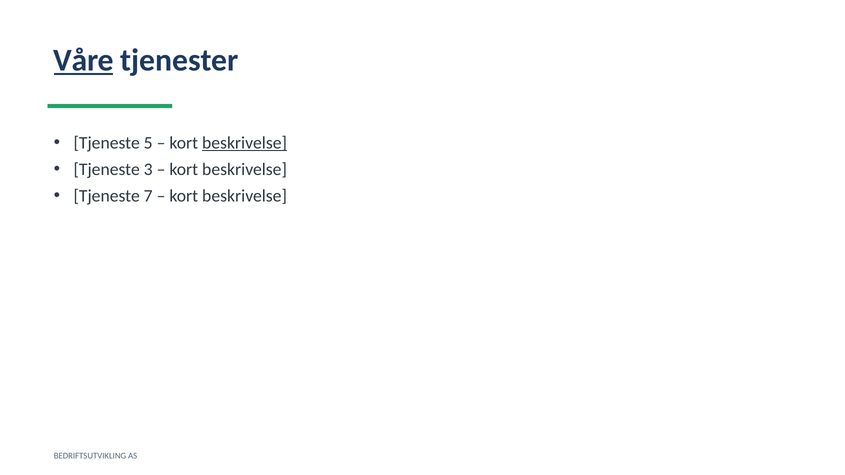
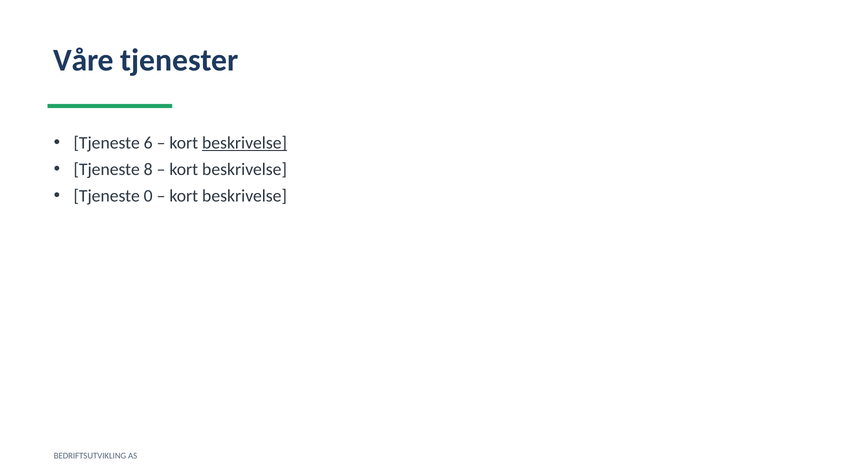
Våre underline: present -> none (84, 60)
5: 5 -> 6 (148, 143)
3: 3 -> 8 (148, 170)
7: 7 -> 0 (148, 196)
